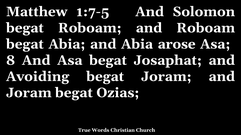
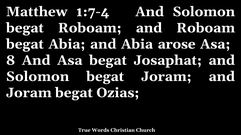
1:7-5: 1:7-5 -> 1:7-4 (93, 12)
Avoiding: Avoiding -> Solomon (38, 77)
